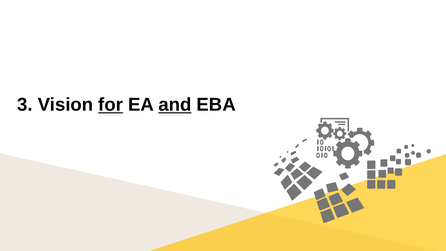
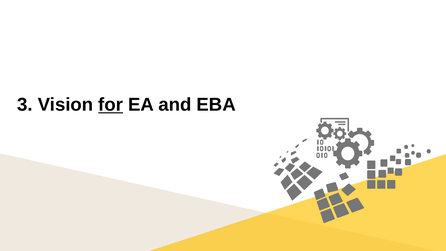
and underline: present -> none (175, 105)
